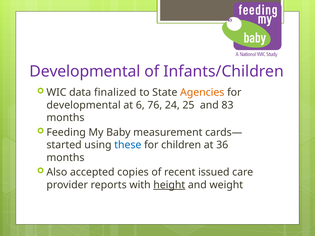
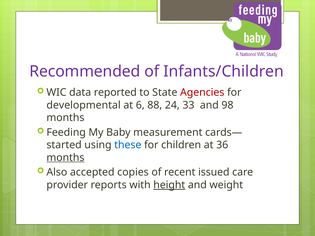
Developmental: Developmental -> Recommended (85, 71)
finalized: finalized -> reported (115, 93)
Agencies colour: orange -> red (202, 93)
76: 76 -> 88 (155, 105)
25: 25 -> 33 (188, 105)
83: 83 -> 98 (227, 105)
months underline: none -> present (65, 158)
